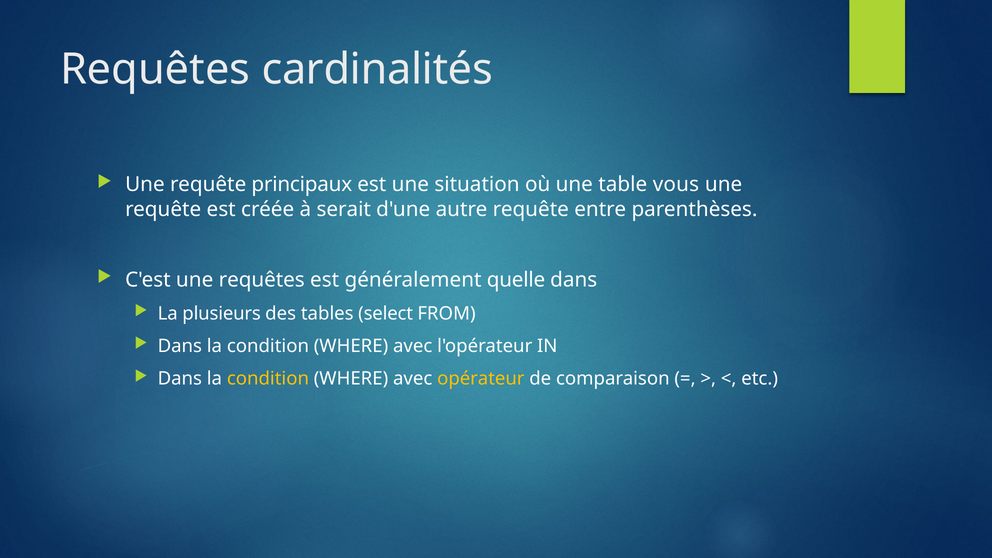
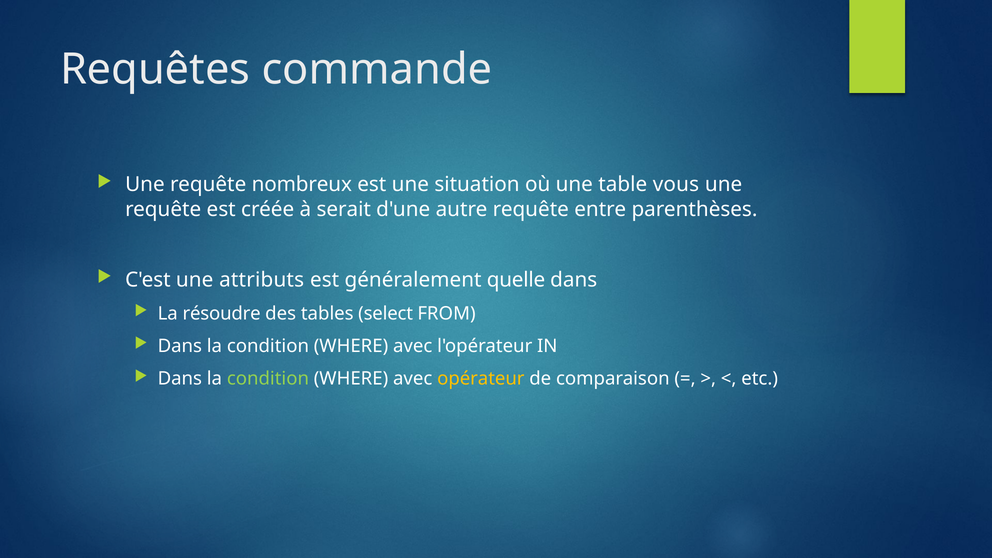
cardinalités: cardinalités -> commande (377, 70)
principaux: principaux -> nombreux (302, 185)
une requêtes: requêtes -> attributs (262, 280)
plusieurs: plusieurs -> résoudre (222, 313)
condition colour: yellow -> light green (268, 379)
